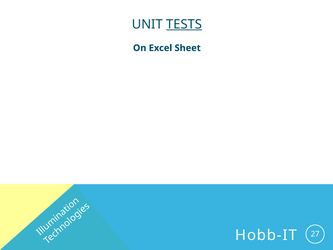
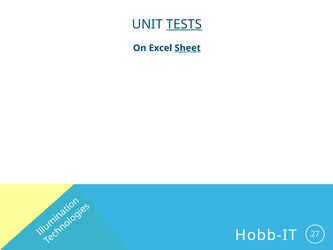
Sheet underline: none -> present (188, 48)
